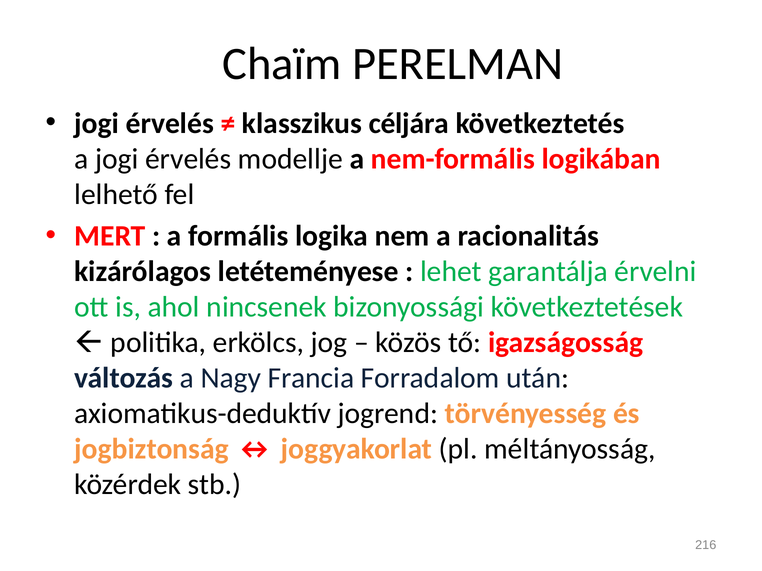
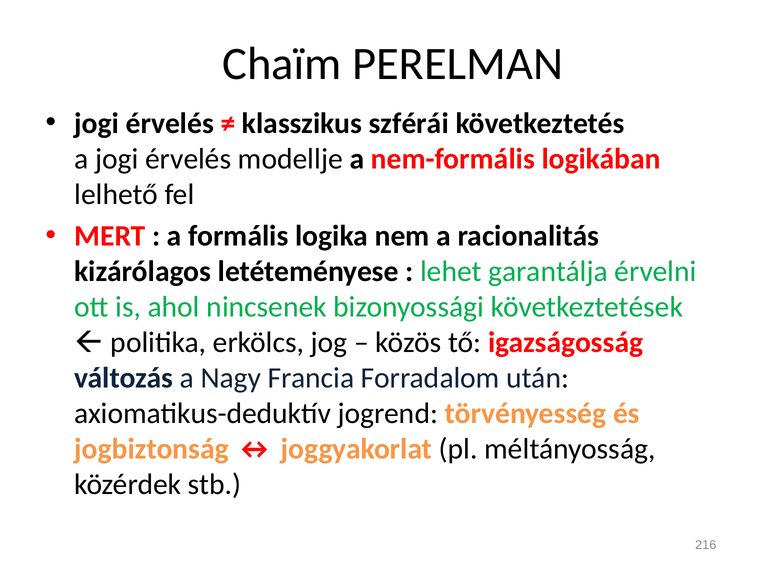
céljára: céljára -> szférái (409, 123)
